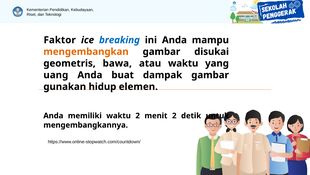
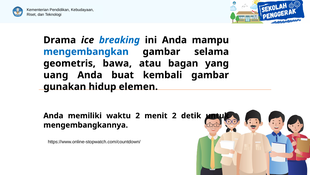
Faktor: Faktor -> Drama (60, 40)
mengembangkan colour: orange -> blue (86, 52)
disukai: disukai -> selama (212, 52)
atau waktu: waktu -> bagan (183, 63)
dampak: dampak -> kembali (163, 75)
